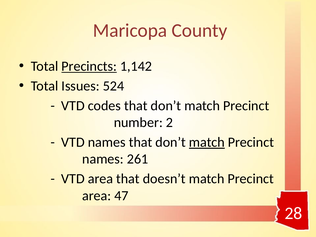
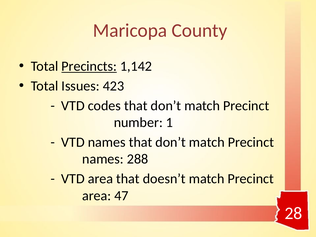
524: 524 -> 423 (113, 86)
2: 2 -> 1 (169, 123)
match underline: present -> none (207, 142)
261: 261 -> 288 (138, 159)
